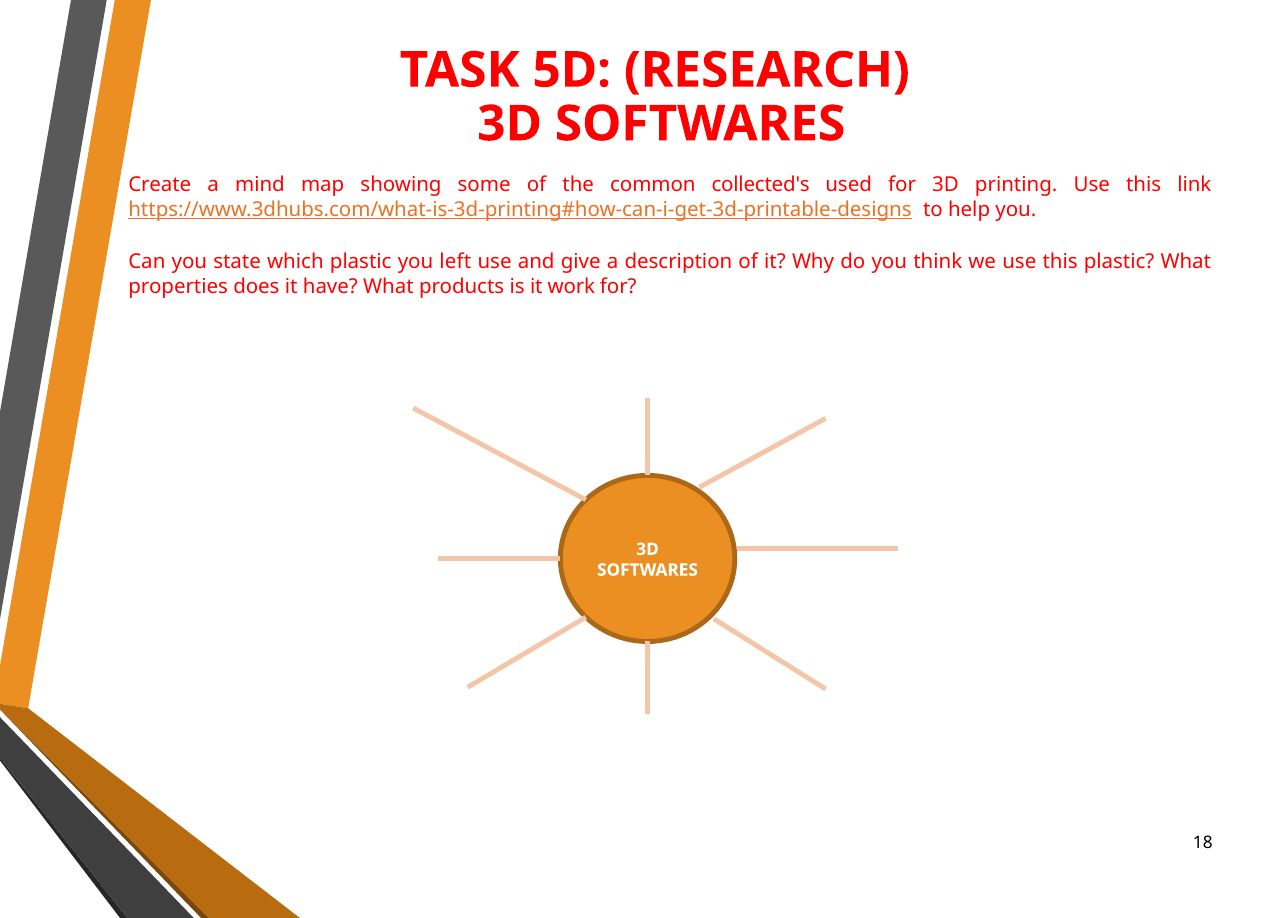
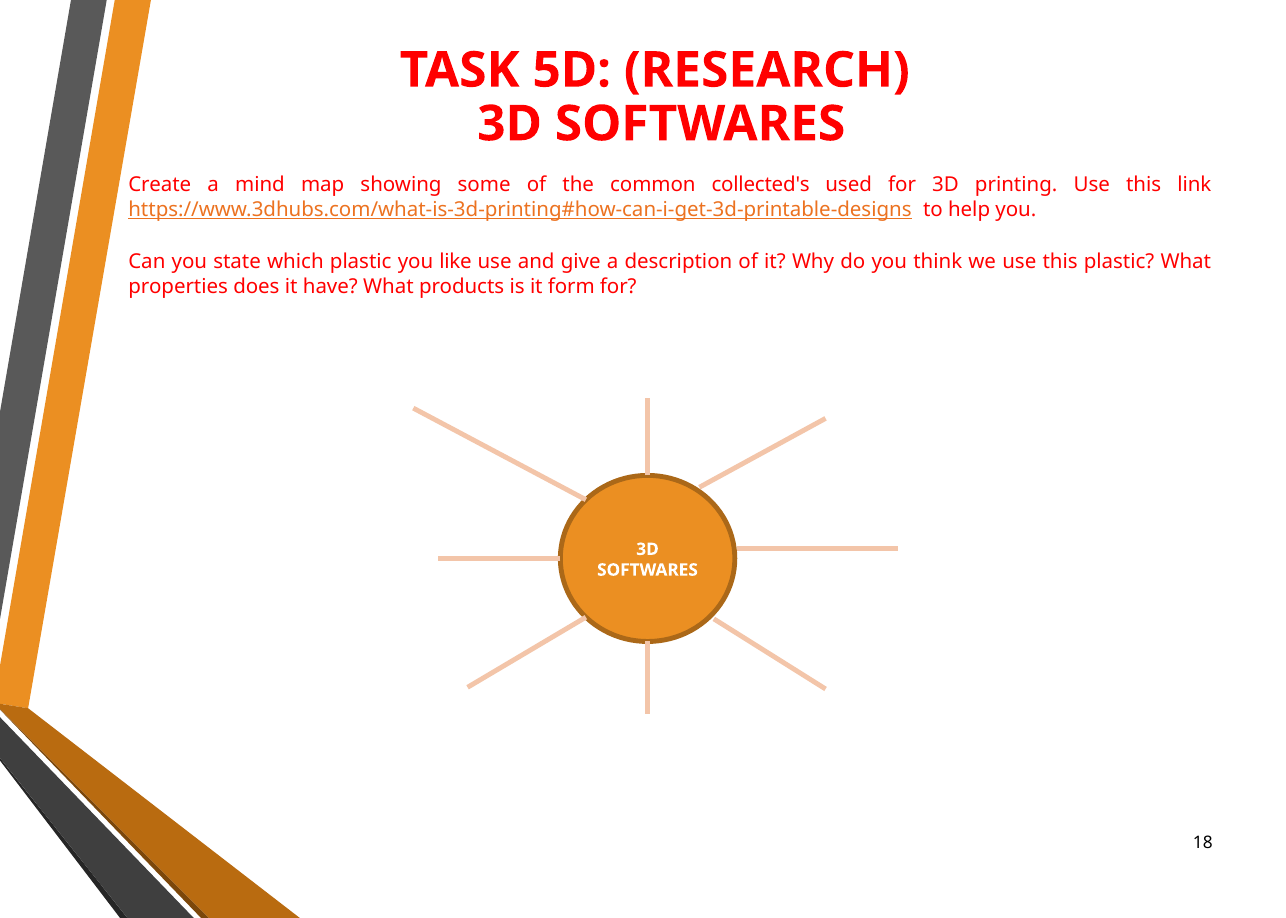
left: left -> like (456, 262)
work: work -> form (571, 287)
